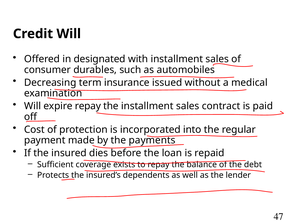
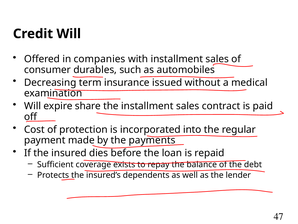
designated: designated -> companies (100, 59)
expire repay: repay -> share (88, 106)
